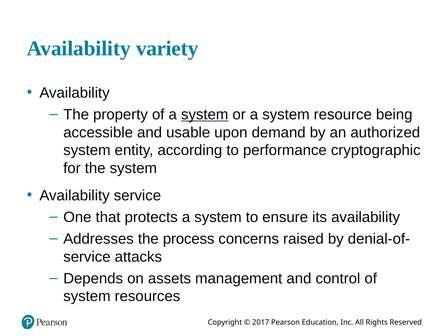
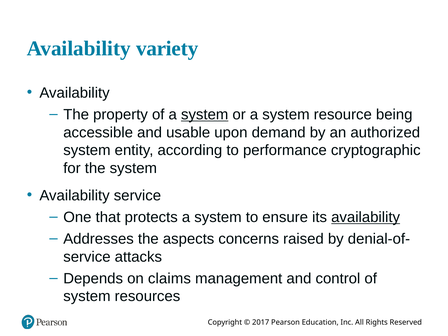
availability underline: none -> present (366, 217)
process: process -> aspects (189, 239)
assets: assets -> claims (169, 278)
